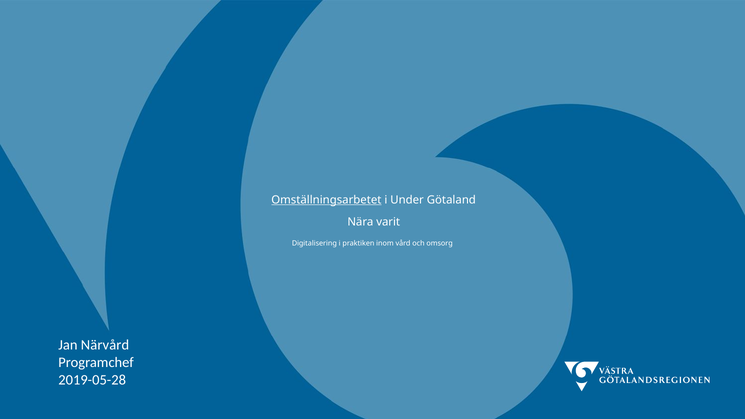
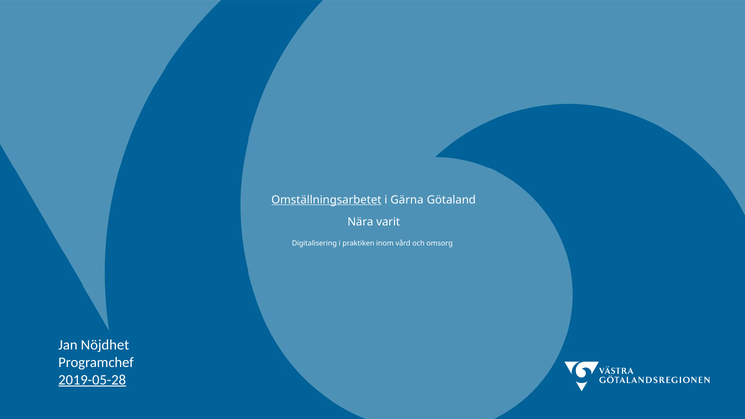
Under: Under -> Gärna (407, 200)
Närvård: Närvård -> Nöjdhet (105, 345)
2019-05-28 underline: none -> present (92, 380)
